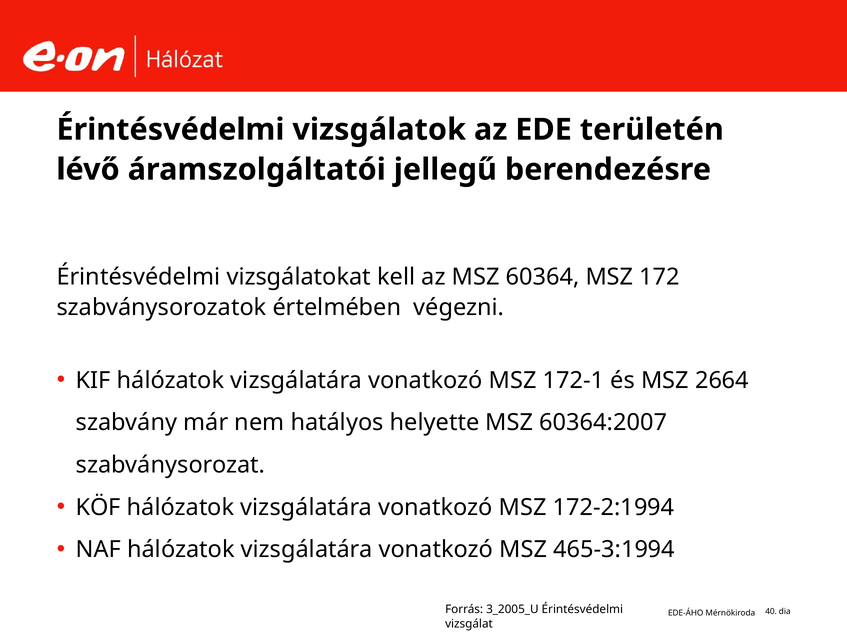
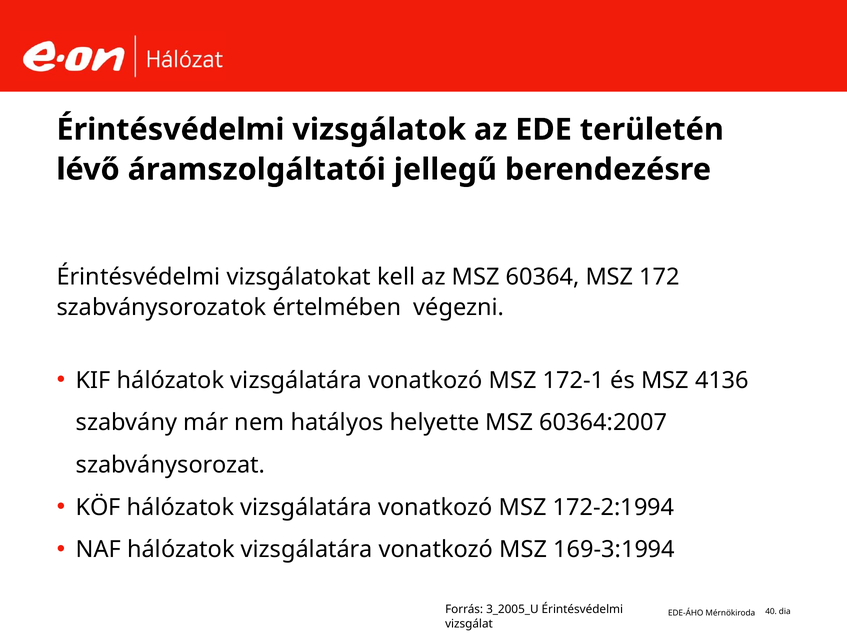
2664: 2664 -> 4136 (722, 380)
465-3:1994: 465-3:1994 -> 169-3:1994 (614, 550)
